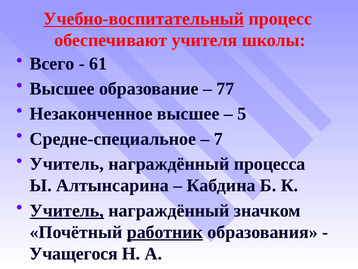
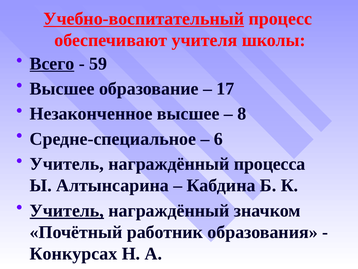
Всего underline: none -> present (52, 63)
61: 61 -> 59 (98, 63)
77: 77 -> 17 (225, 89)
5: 5 -> 8 (242, 114)
7: 7 -> 6 (218, 139)
работник underline: present -> none (165, 232)
Учащегося: Учащегося -> Конкурсах (73, 253)
